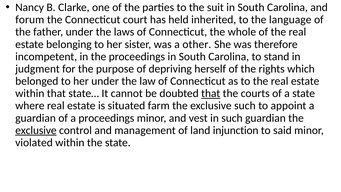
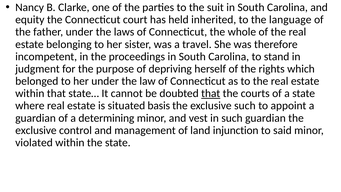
forum: forum -> equity (30, 20)
other: other -> travel (197, 44)
farm: farm -> basis (159, 106)
a proceedings: proceedings -> determining (106, 118)
exclusive underline: present -> none (36, 130)
